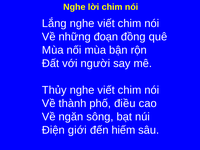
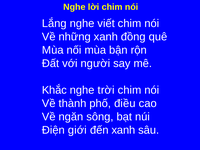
những đoạn: đoạn -> xanh (106, 37)
Thủy: Thủy -> Khắc (54, 90)
viết: viết -> trời (106, 90)
đến hiếm: hiếm -> xanh (123, 130)
